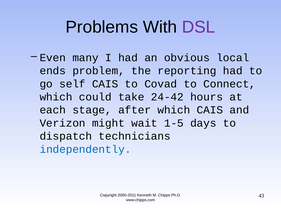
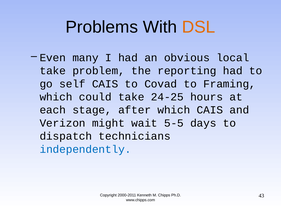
DSL colour: purple -> orange (199, 27)
ends: ends -> take (53, 71)
Connect: Connect -> Framing (230, 84)
24-42: 24-42 -> 24-25 (167, 97)
1-5: 1-5 -> 5-5 (174, 124)
